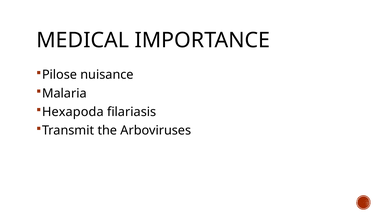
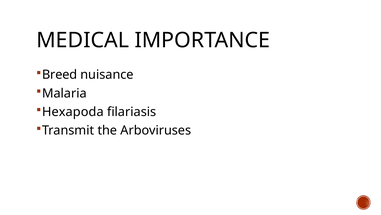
Pilose: Pilose -> Breed (60, 75)
